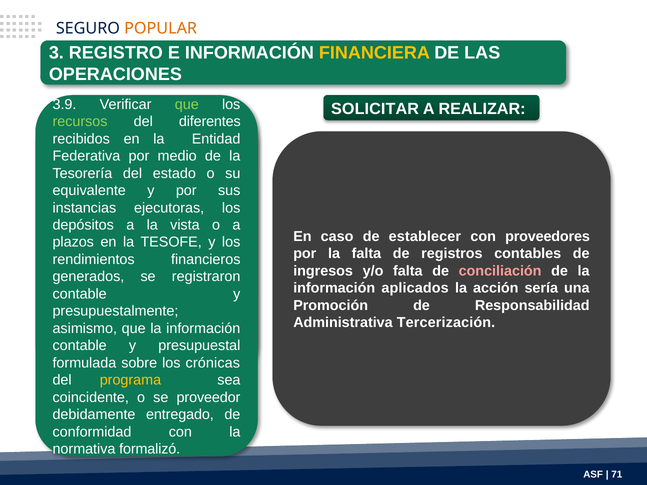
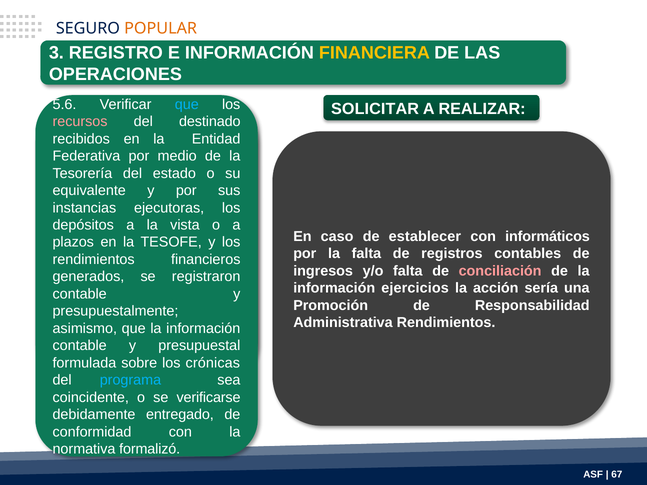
3.9: 3.9 -> 5.6 (65, 104)
que colour: light green -> light blue (187, 104)
recursos colour: light green -> pink (80, 122)
diferentes: diferentes -> destinado (210, 122)
proveedores: proveedores -> informáticos (548, 237)
aplicados: aplicados -> ejercicios (415, 288)
Administrativa Tercerización: Tercerización -> Rendimientos (446, 323)
programa colour: yellow -> light blue (130, 380)
proveedor: proveedor -> verificarse (209, 398)
71: 71 -> 67 (617, 475)
